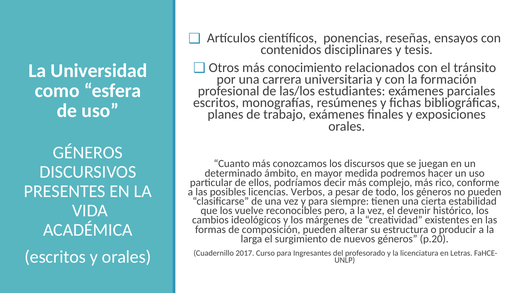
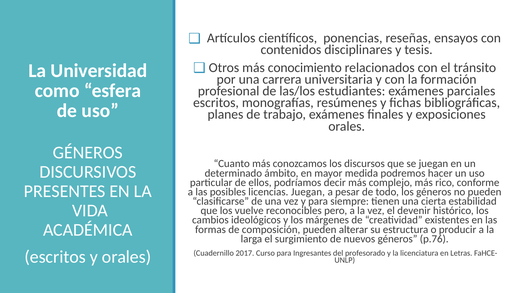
licencias Verbos: Verbos -> Juegan (308, 192)
p.20: p.20 -> p.76 (434, 239)
